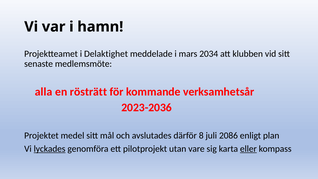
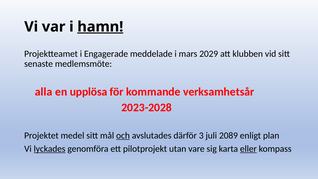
hamn underline: none -> present (100, 27)
Delaktighet: Delaktighet -> Engagerade (106, 54)
2034: 2034 -> 2029 (209, 54)
rösträtt: rösträtt -> upplösa (89, 92)
2023-2036: 2023-2036 -> 2023-2028 (147, 107)
och underline: none -> present (123, 135)
8: 8 -> 3 (201, 135)
2086: 2086 -> 2089 (228, 135)
